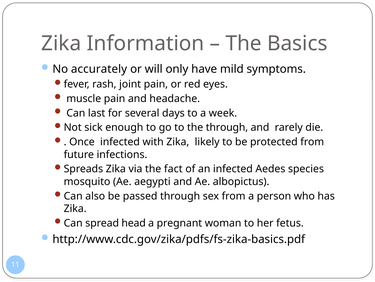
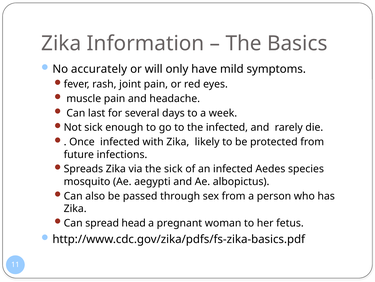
the through: through -> infected (227, 127)
the fact: fact -> sick (173, 169)
